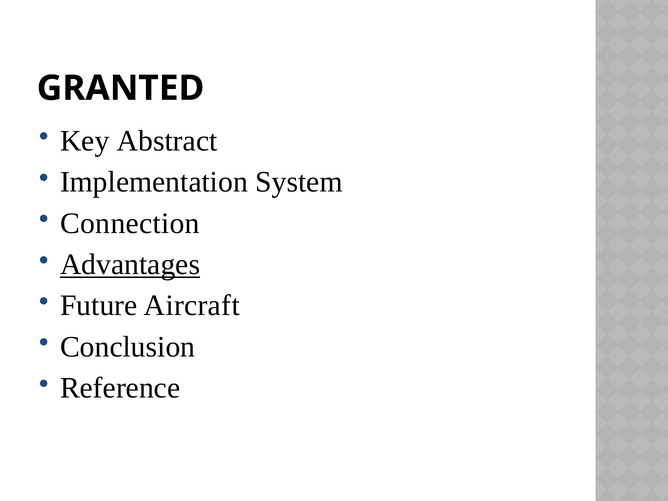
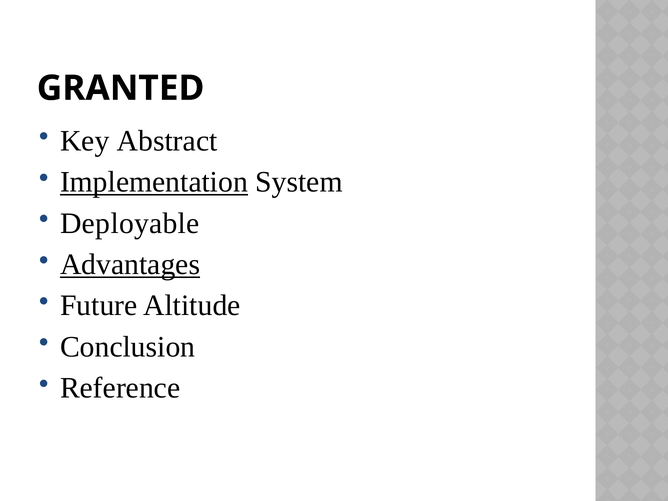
Implementation underline: none -> present (154, 182)
Connection: Connection -> Deployable (130, 223)
Aircraft: Aircraft -> Altitude (192, 306)
